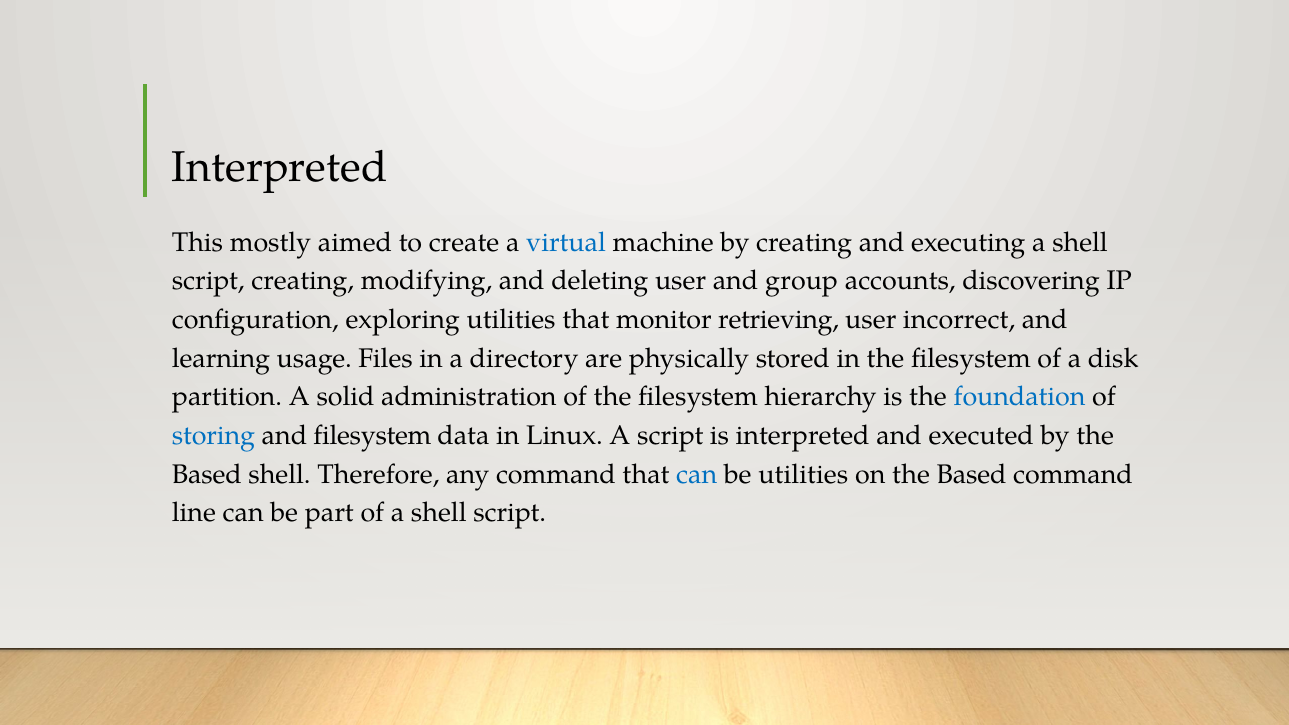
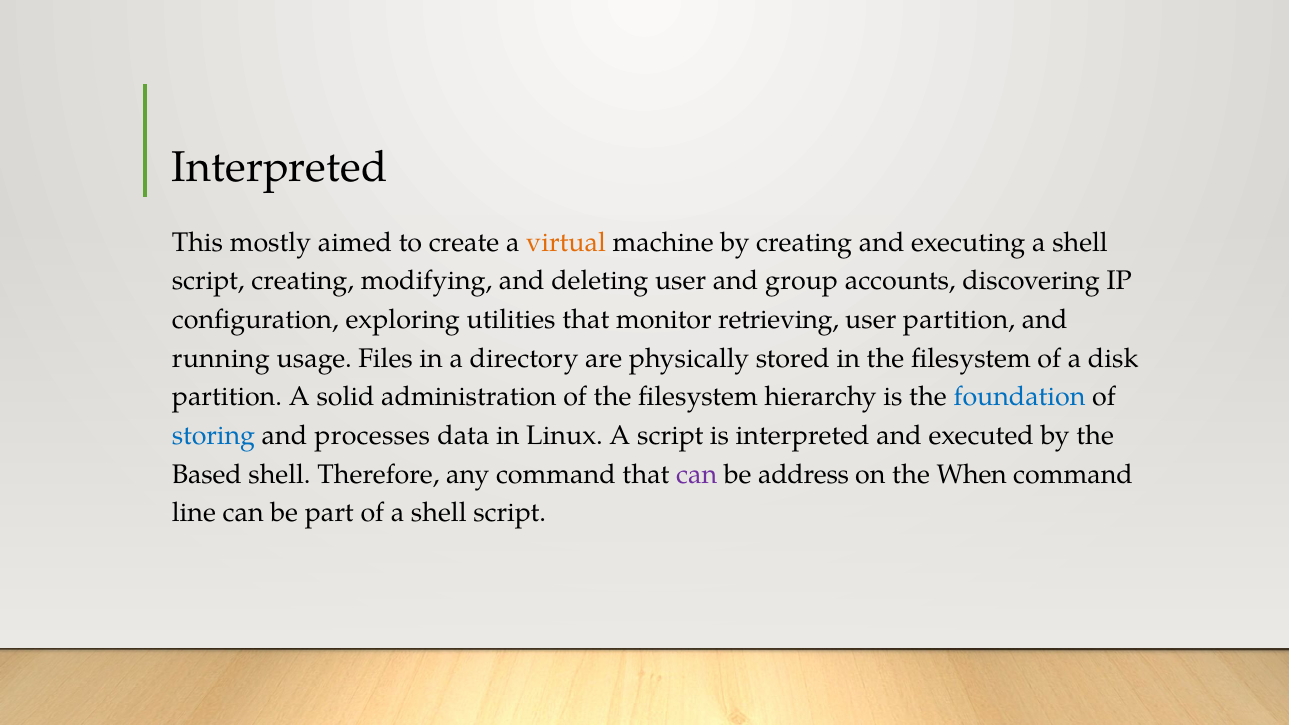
virtual colour: blue -> orange (566, 242)
user incorrect: incorrect -> partition (959, 320)
learning: learning -> running (221, 358)
and filesystem: filesystem -> processes (372, 436)
can colour: blue -> purple (697, 474)
be utilities: utilities -> address (804, 474)
on the Based: Based -> When (972, 474)
